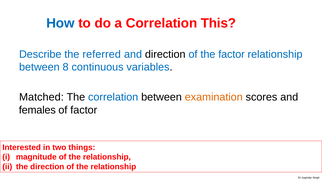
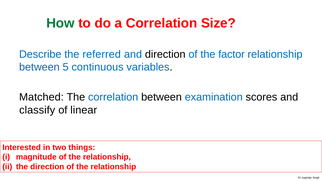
How colour: blue -> green (60, 23)
This: This -> Size (218, 23)
8: 8 -> 5 (66, 67)
examination colour: orange -> blue (214, 97)
females: females -> classify (37, 110)
of factor: factor -> linear (84, 110)
